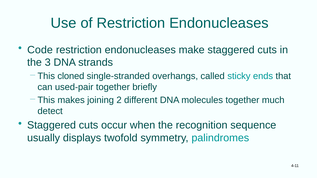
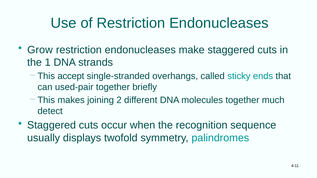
Code: Code -> Grow (40, 50)
3: 3 -> 1 (48, 63)
cloned: cloned -> accept (71, 76)
